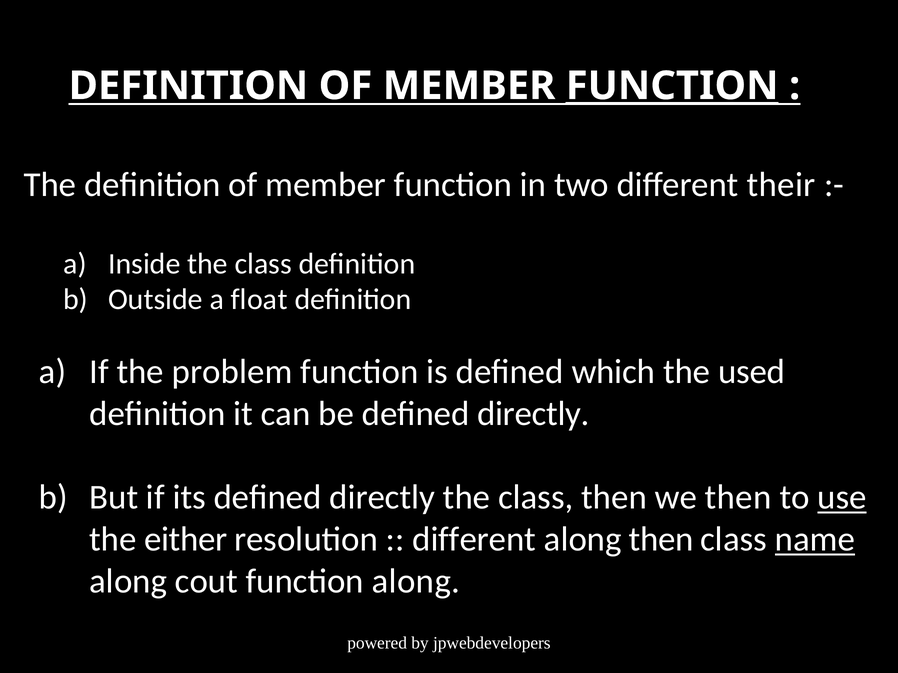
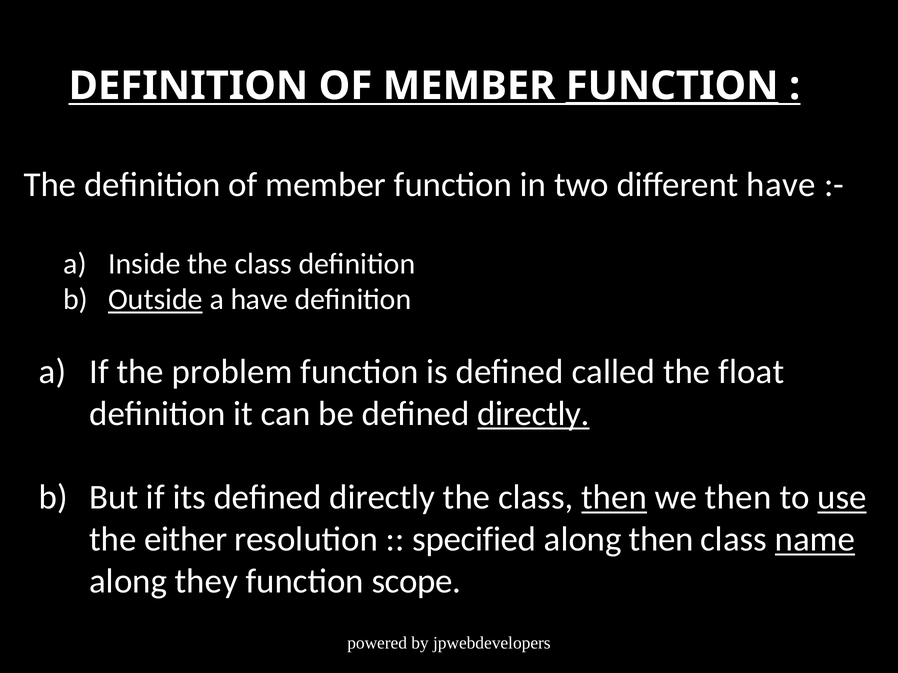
different their: their -> have (781, 185)
Outside underline: none -> present (155, 300)
a float: float -> have (259, 300)
which: which -> called (613, 372)
used: used -> float (751, 372)
directly underline: none -> present (533, 414)
then underline: none -> present (614, 498)
different: different -> specified (474, 540)
cout: cout -> they (206, 582)
function along: along -> scope (416, 582)
